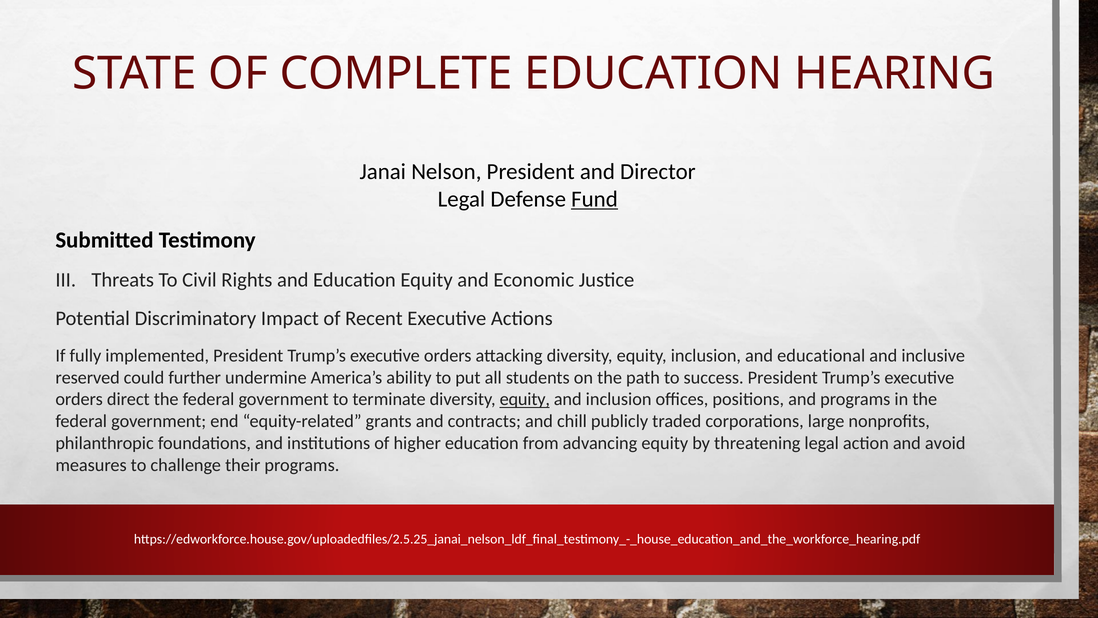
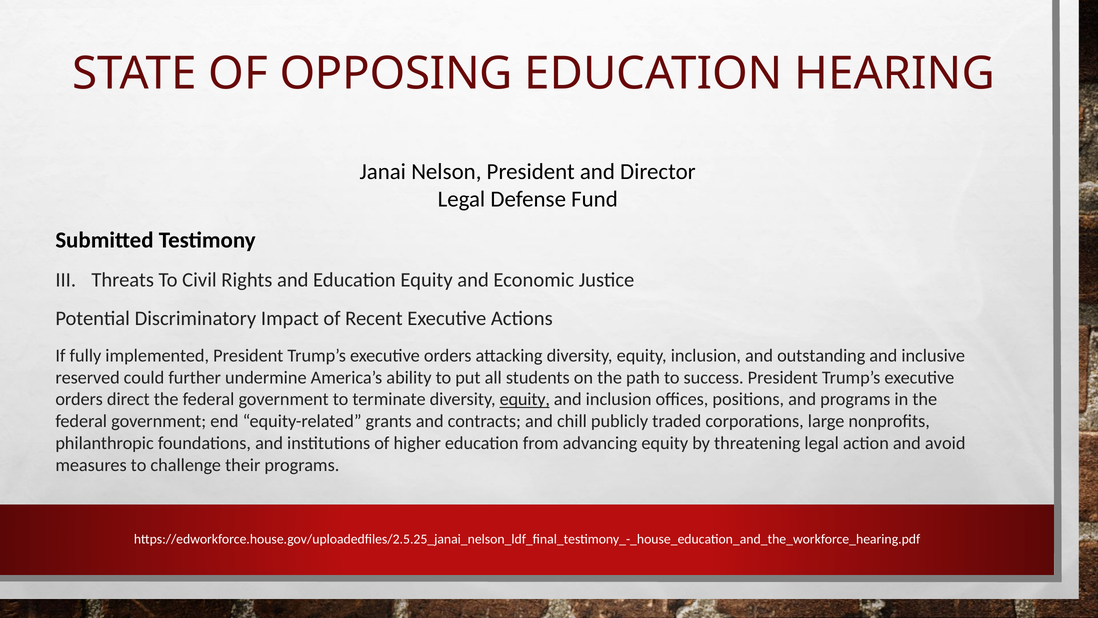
COMPLETE: COMPLETE -> OPPOSING (396, 73)
Fund underline: present -> none (594, 199)
educational: educational -> outstanding (821, 355)
